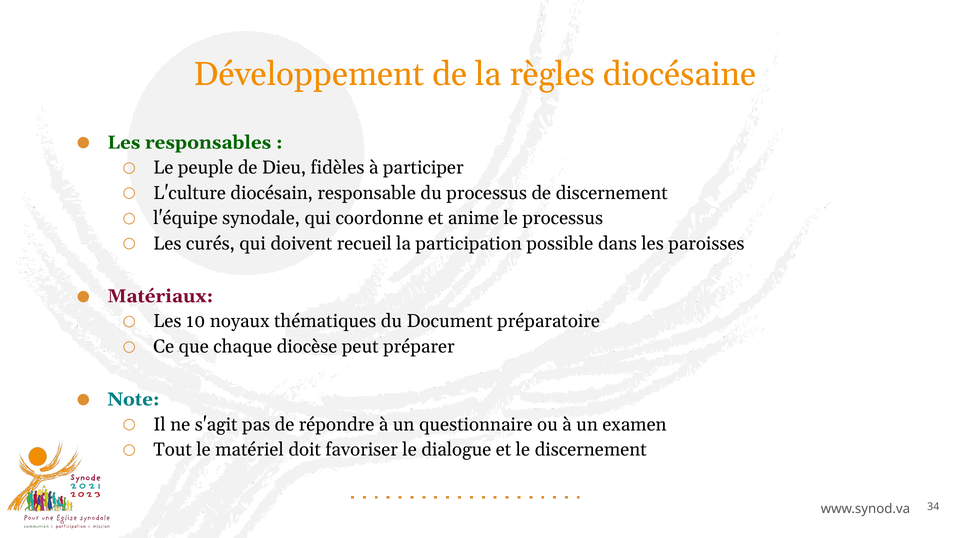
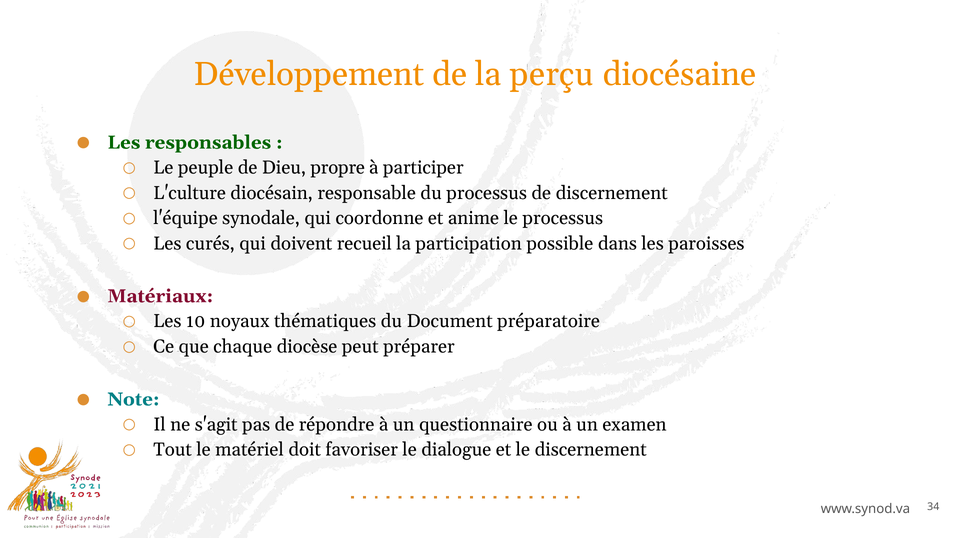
règles: règles -> perçu (552, 74)
fidèles: fidèles -> propre (338, 168)
